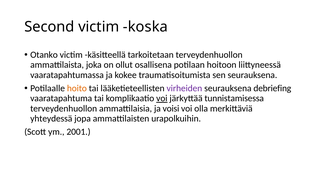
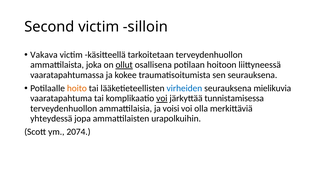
koska: koska -> silloin (145, 27)
Otanko: Otanko -> Vakava (44, 55)
ollut underline: none -> present (124, 65)
virheiden colour: purple -> blue (184, 88)
debriefing: debriefing -> mielikuvia (272, 88)
2001: 2001 -> 2074 (79, 131)
